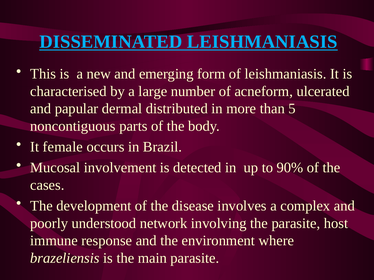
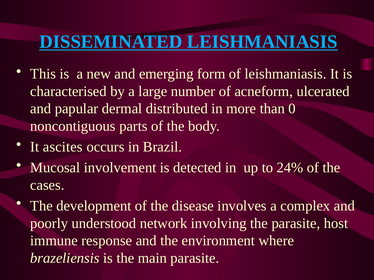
5: 5 -> 0 (292, 109)
female: female -> ascites (63, 147)
90%: 90% -> 24% (290, 168)
